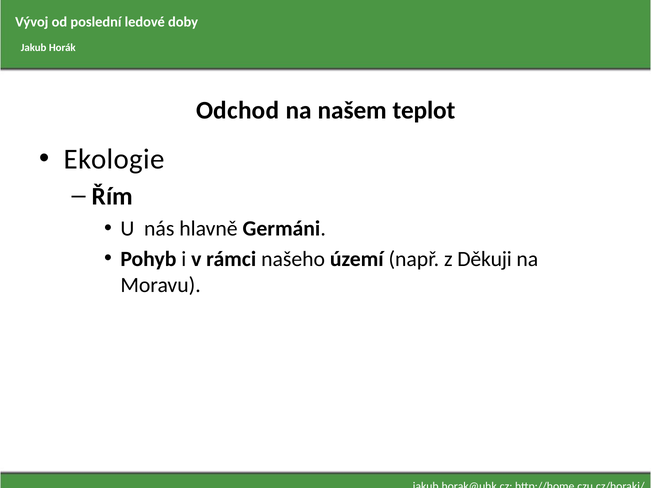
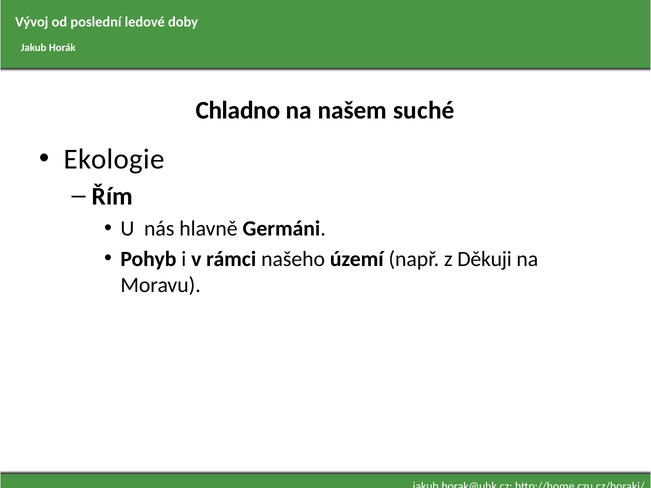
Odchod: Odchod -> Chladno (238, 110)
teplot: teplot -> suché (424, 110)
